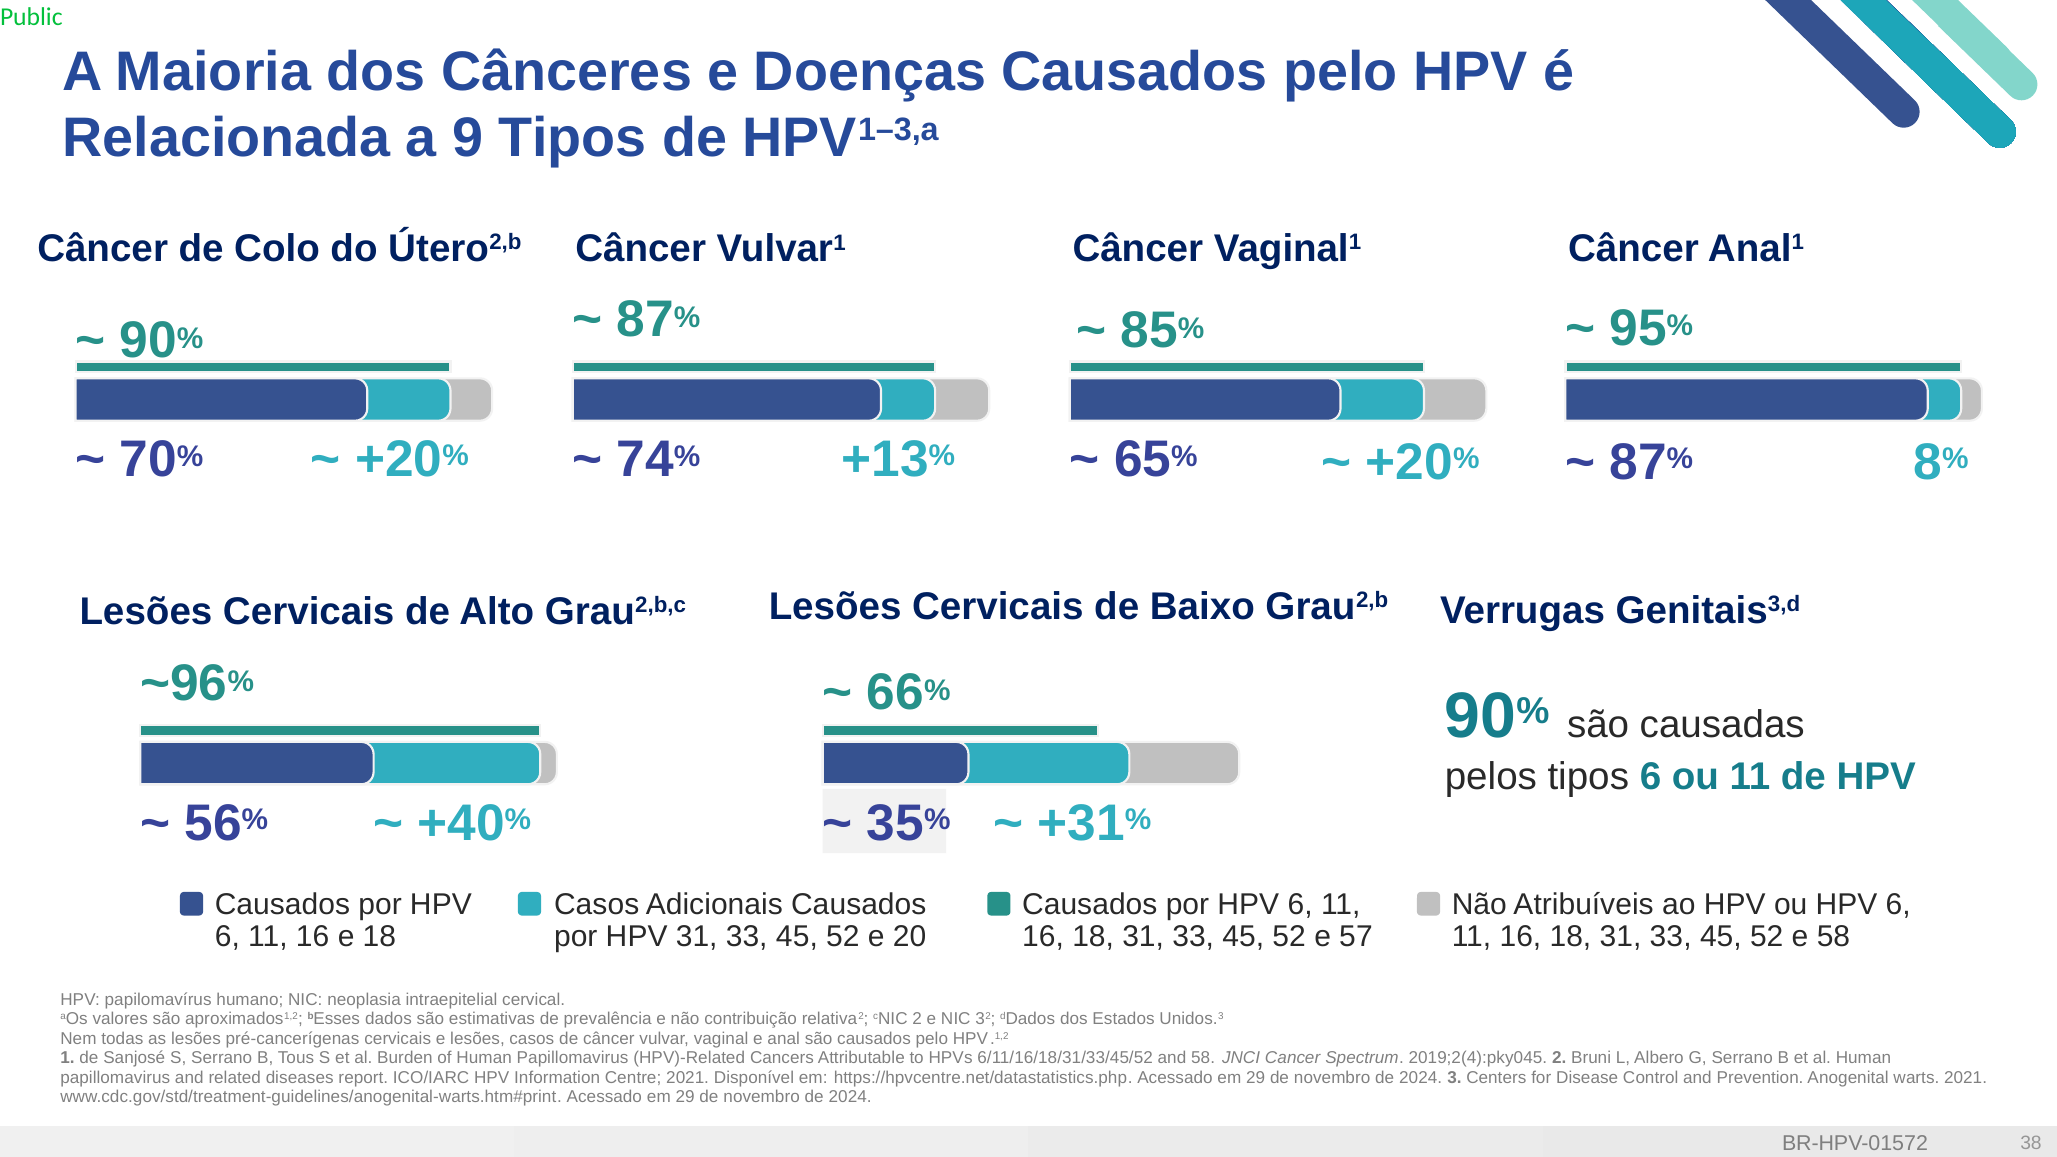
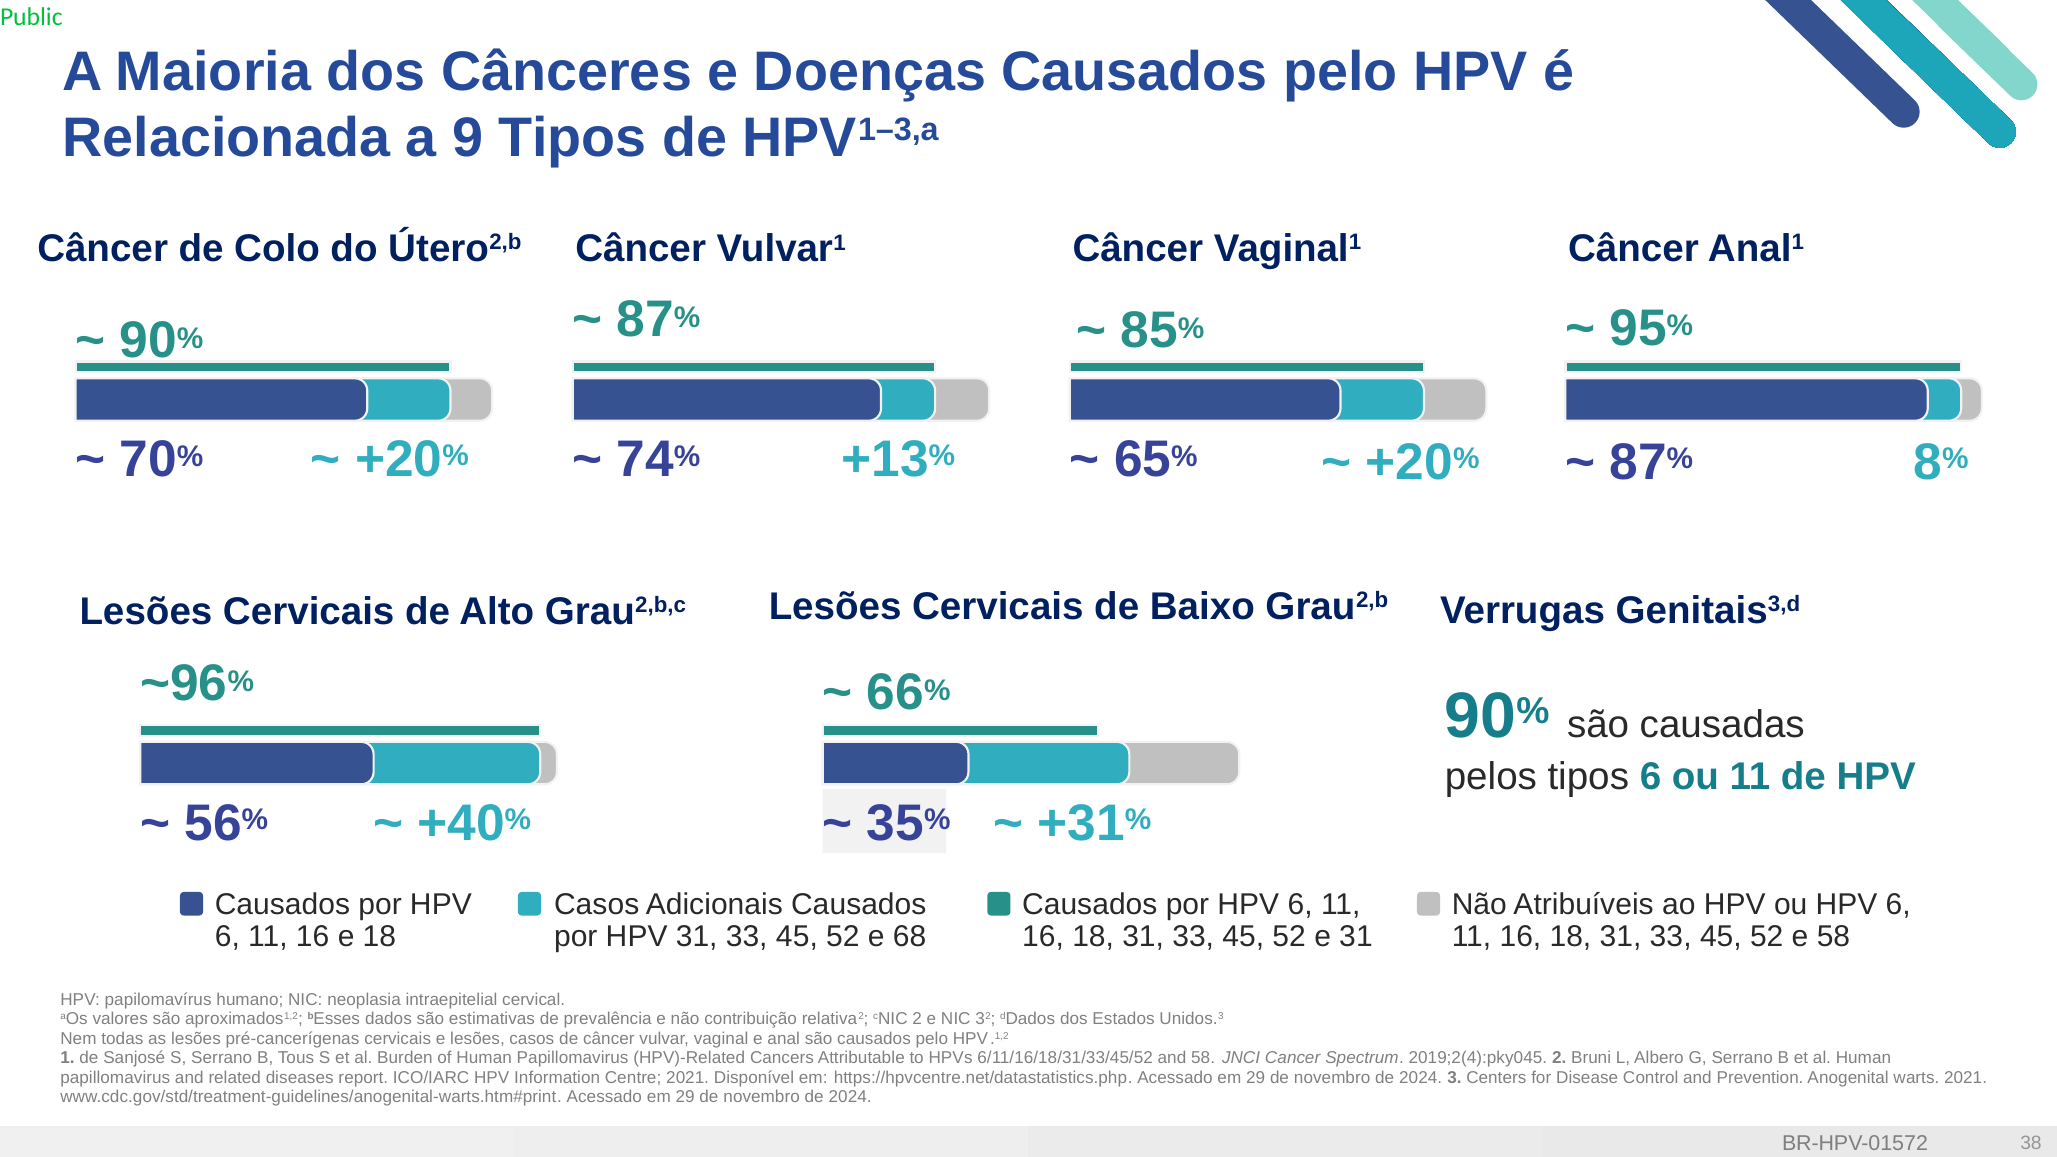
20: 20 -> 68 (910, 937)
e 57: 57 -> 31 (1356, 937)
